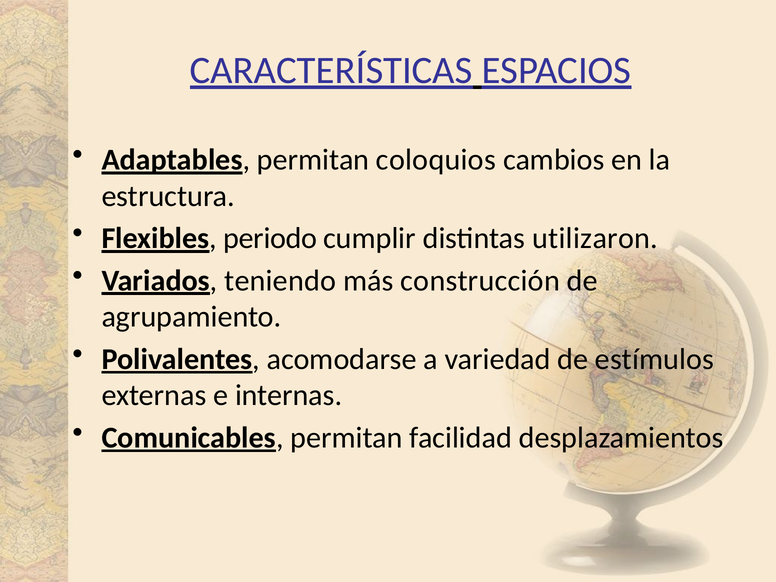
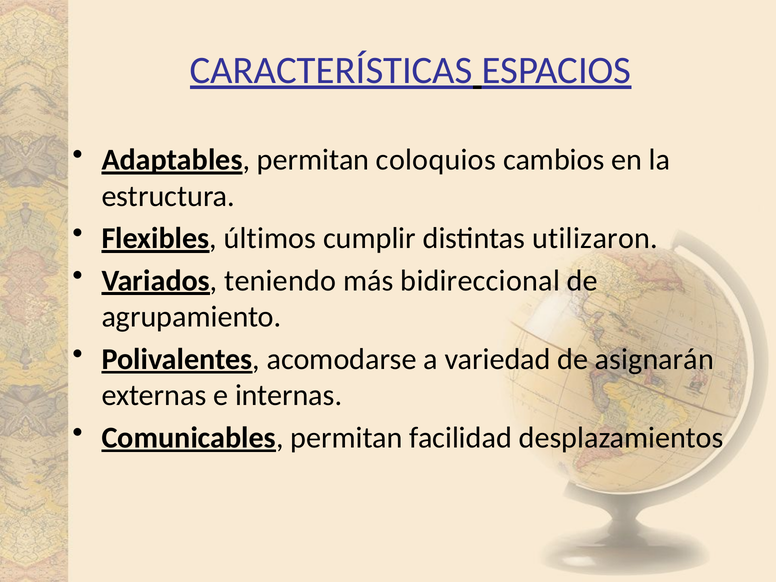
periodo: periodo -> últimos (270, 238)
construcción: construcción -> bidireccional (480, 281)
estímulos: estímulos -> asignarán (654, 359)
